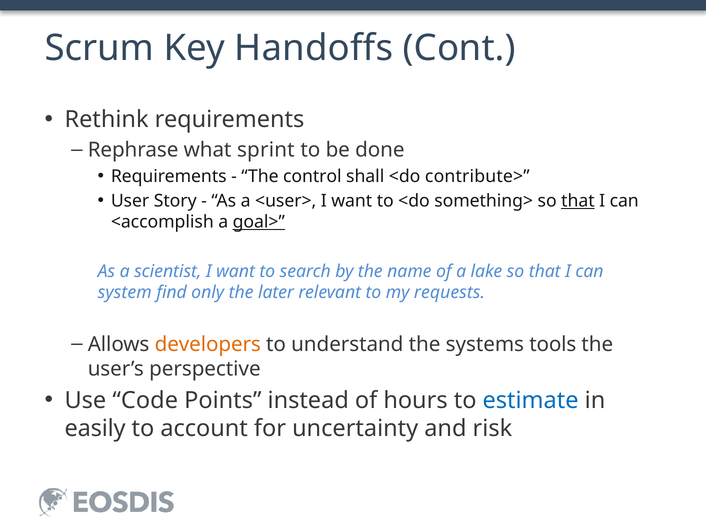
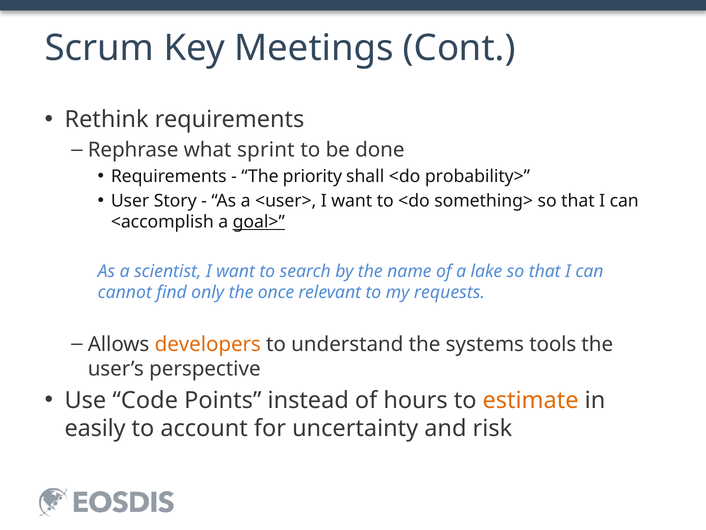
Handoffs: Handoffs -> Meetings (314, 48)
control: control -> priority (312, 176)
contribute>: contribute> -> probability> (477, 176)
that underline: present -> none (578, 201)
system: system -> cannot (125, 292)
later: later -> once (276, 292)
estimate colour: blue -> orange (531, 400)
